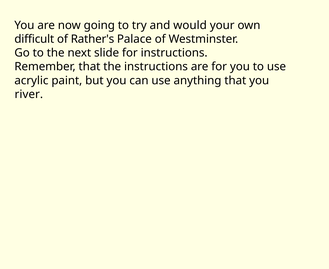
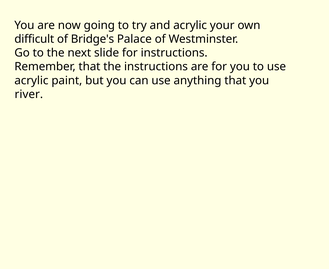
and would: would -> acrylic (190, 25)
Rather's: Rather's -> Bridge's (92, 39)
